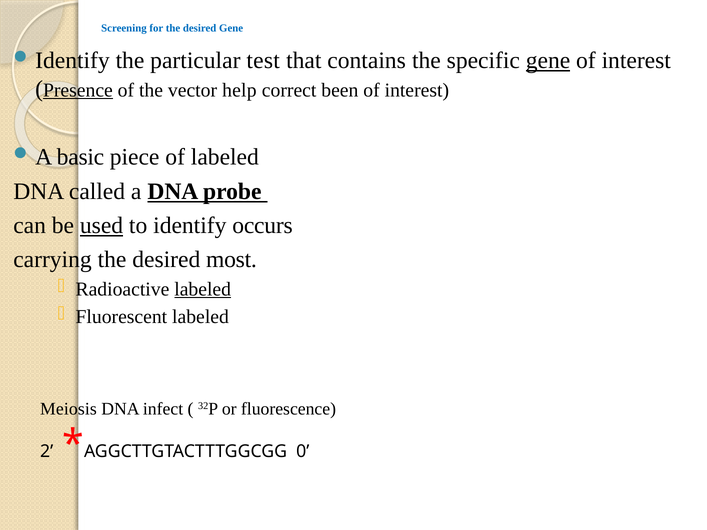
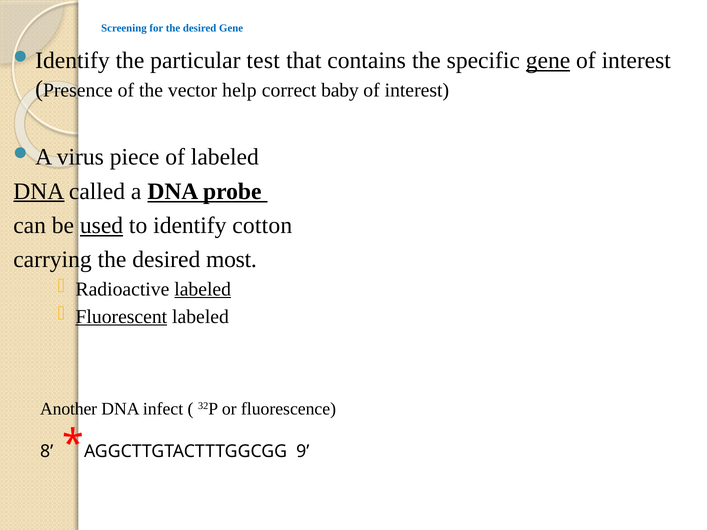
Presence underline: present -> none (78, 90)
been: been -> baby (340, 90)
basic: basic -> virus (80, 157)
DNA underline: none -> present (39, 191)
occurs: occurs -> cotton (262, 226)
Fluorescent underline: none -> present (121, 317)
Meiosis: Meiosis -> Another (69, 409)
2: 2 -> 8 (47, 452)
0: 0 -> 9 (303, 452)
